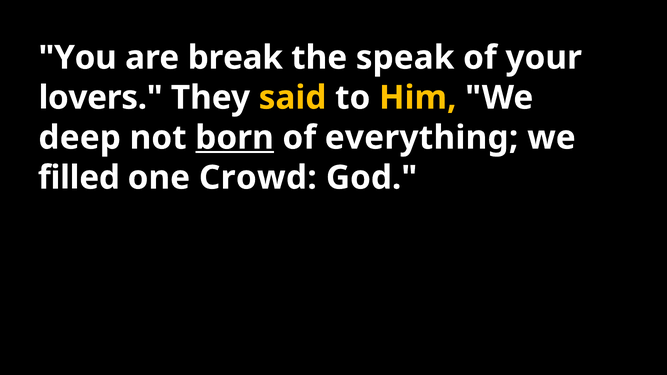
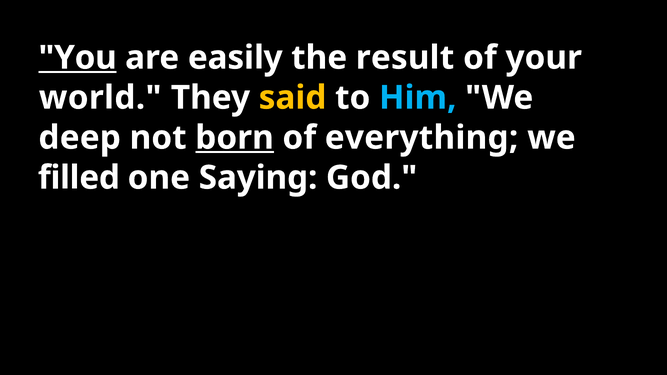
You underline: none -> present (78, 58)
break: break -> easily (235, 58)
speak: speak -> result (405, 58)
lovers: lovers -> world (100, 98)
Him colour: yellow -> light blue (418, 98)
Crowd: Crowd -> Saying (258, 178)
